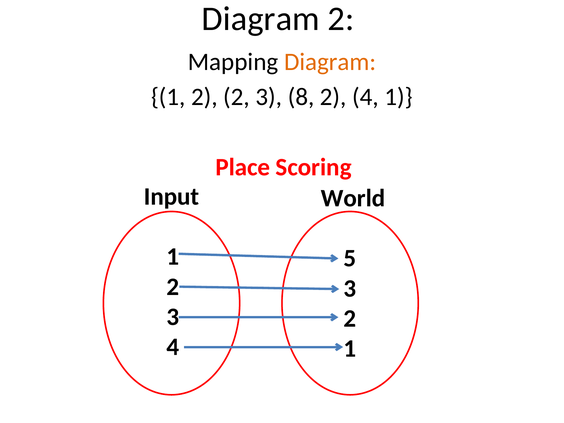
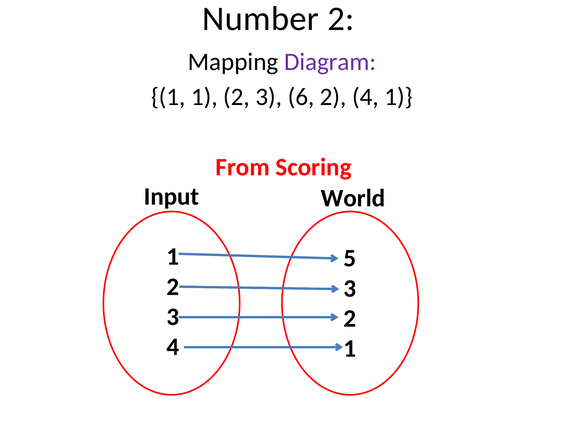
Diagram: Diagram -> Number (261, 19)
Diagram colour: orange -> purple (330, 62)
2: 2 -> 1 (204, 97)
8: 8 -> 6 (301, 97)
Place: Place -> From (243, 167)
